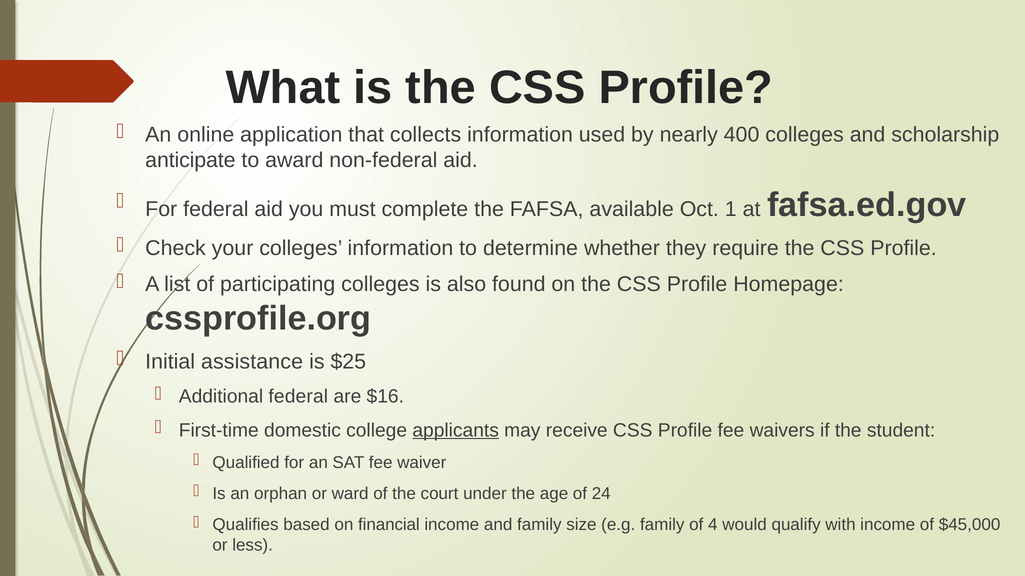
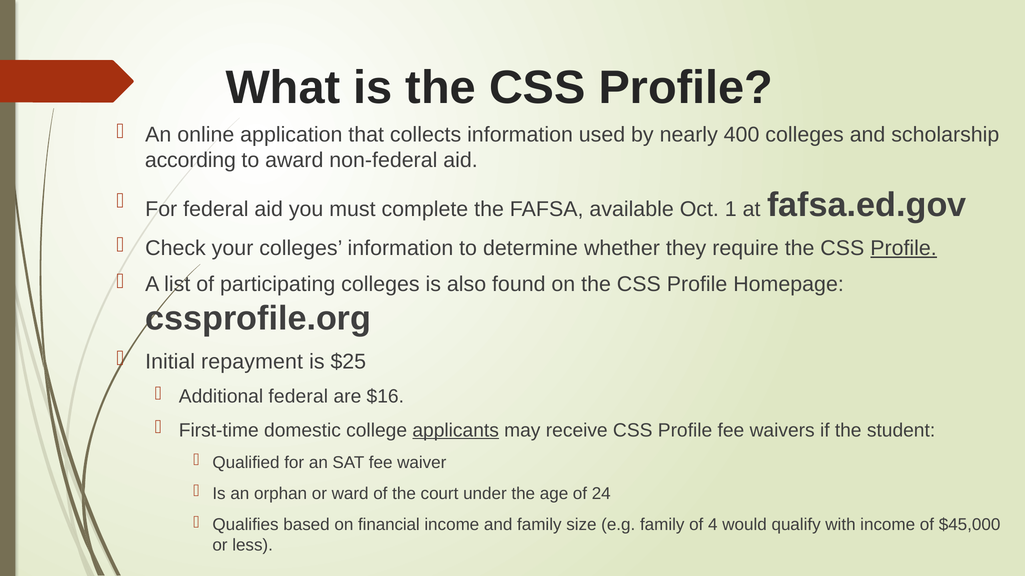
anticipate: anticipate -> according (190, 160)
Profile underline: none -> present (904, 248)
assistance: assistance -> repayment (252, 362)
